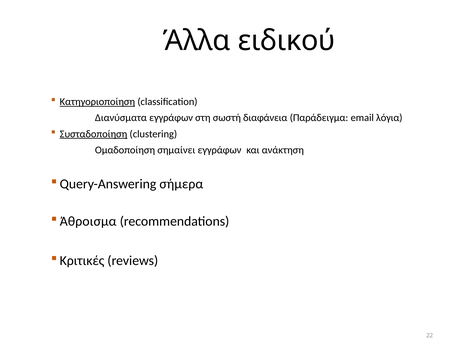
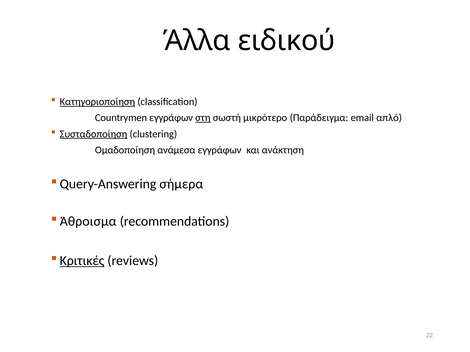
Διανύσματα: Διανύσματα -> Countrymen (121, 118)
στη underline: none -> present (203, 118)
διαφάνεια: διαφάνεια -> μικρότερο (265, 118)
λόγια: λόγια -> απλό (389, 118)
σημαίνει: σημαίνει -> ανάμεσα (176, 150)
Κριτικές underline: none -> present (82, 261)
